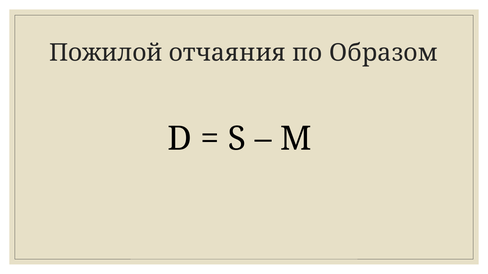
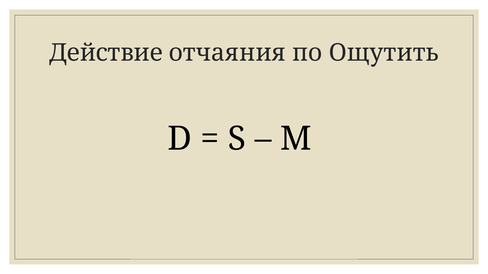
Пожилой: Пожилой -> Действие (106, 53)
Образом: Образом -> Ощутить (384, 53)
